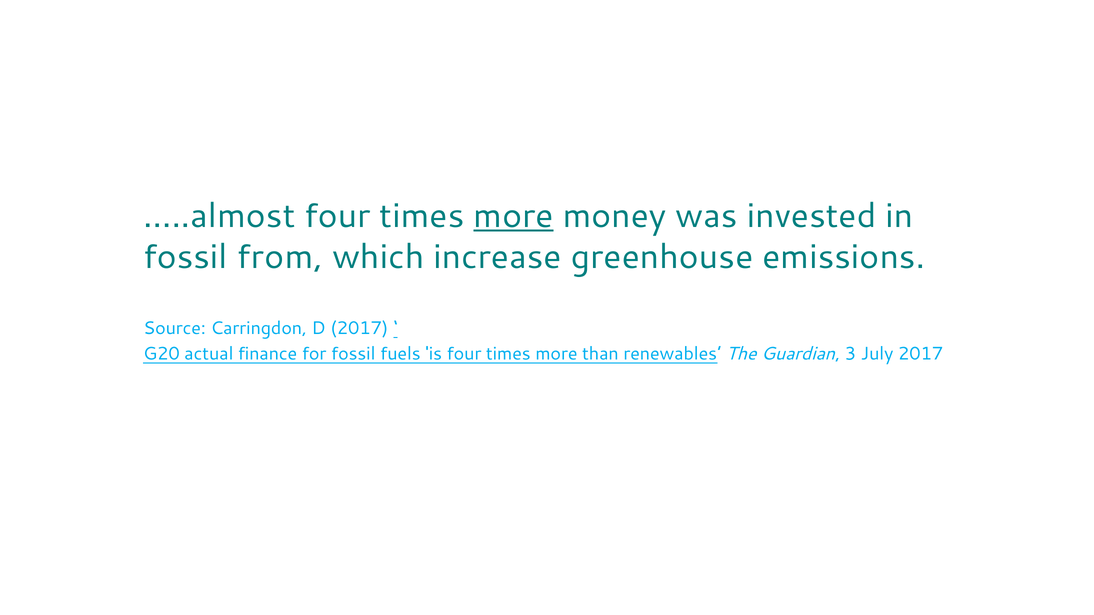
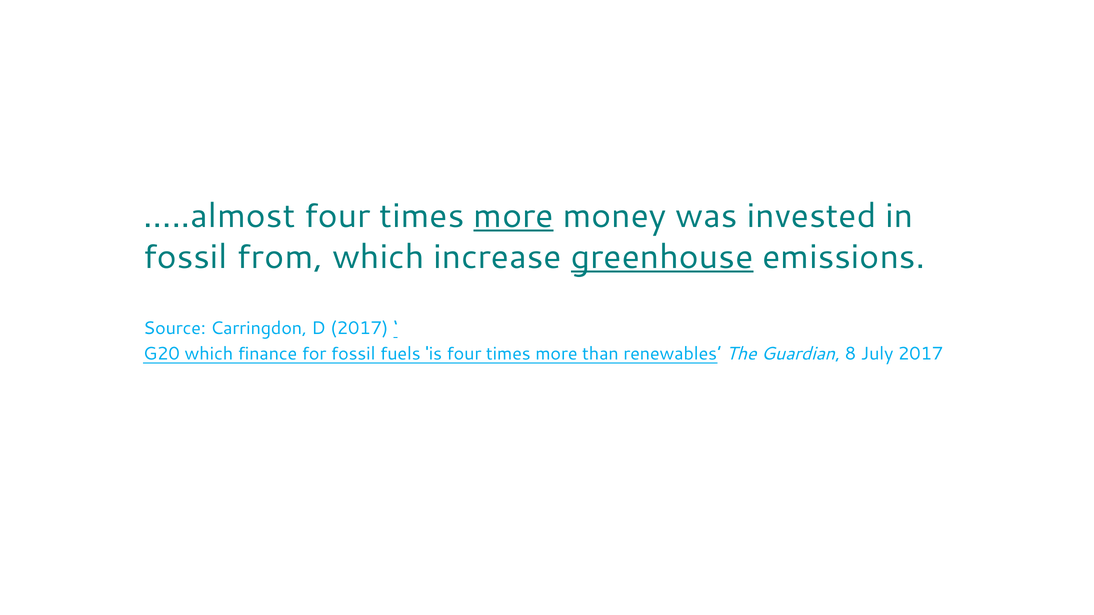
greenhouse underline: none -> present (662, 257)
G20 actual: actual -> which (209, 354)
3: 3 -> 8 (850, 354)
